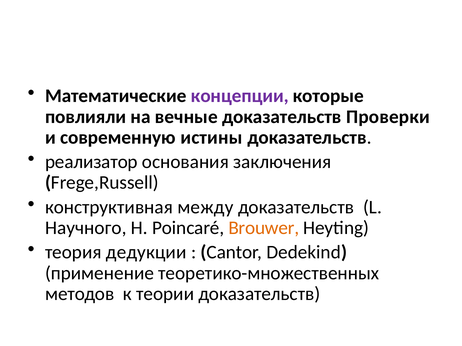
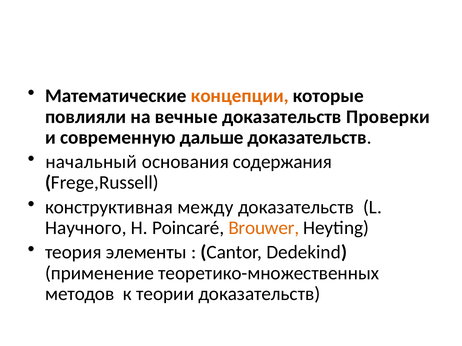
концепции colour: purple -> orange (240, 96)
истины: истины -> дальше (212, 138)
реализатор: реализатор -> начальный (91, 162)
заключения: заключения -> содержания (282, 162)
дедукции: дедукции -> элементы (146, 253)
